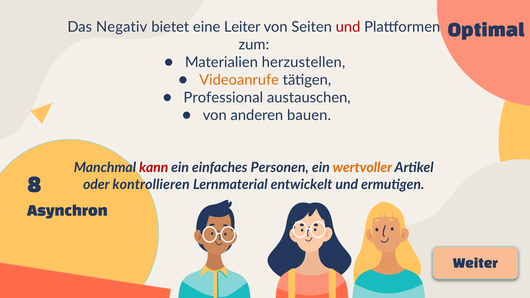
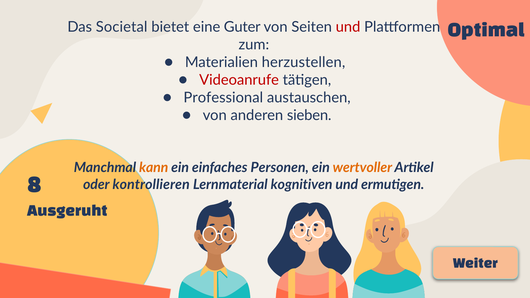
Negativ: Negativ -> Societal (122, 27)
Leiter: Leiter -> Guter (242, 27)
Videoanrufe colour: orange -> red (239, 80)
bauen: bauen -> sieben (309, 115)
kann colour: red -> orange (154, 168)
entwickelt: entwickelt -> kognitiven (302, 184)
Asynchron: Asynchron -> Ausgeruht (67, 211)
